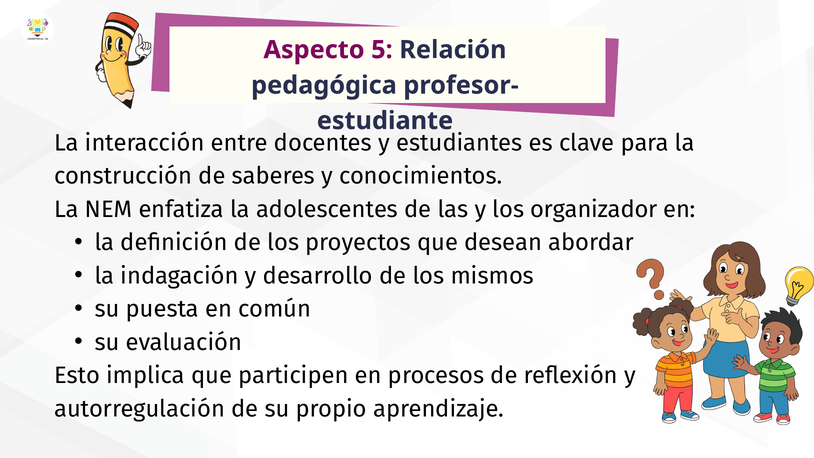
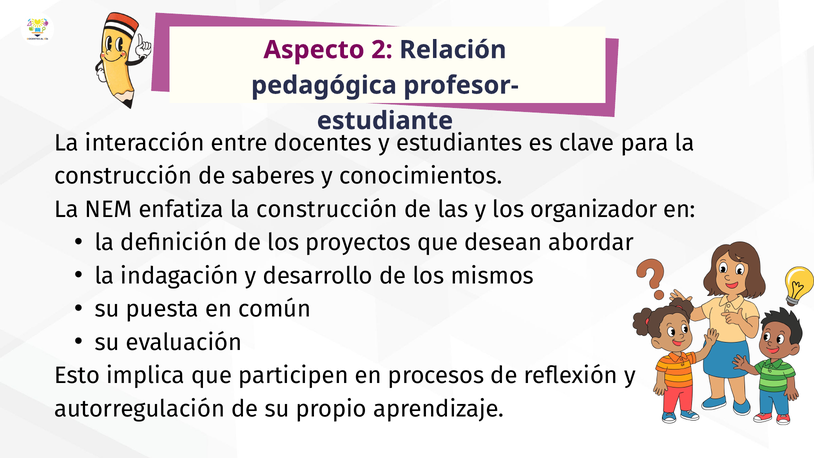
5: 5 -> 2 (382, 50)
enfatiza la adolescentes: adolescentes -> construcción (327, 209)
